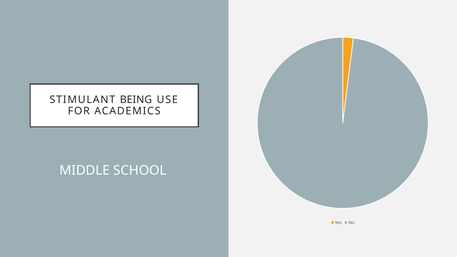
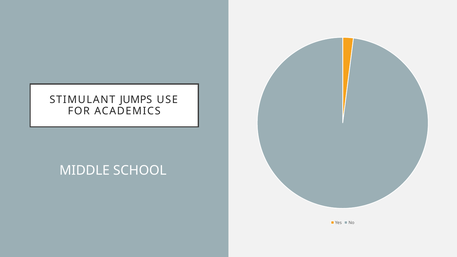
BEING: BEING -> JUMPS (136, 100)
